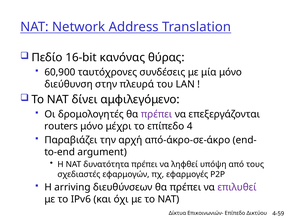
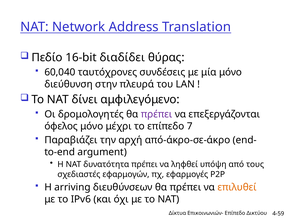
κανόνας: κανόνας -> διαδίδει (122, 57)
60,900: 60,900 -> 60,040 (60, 72)
routers: routers -> όφελος (61, 126)
4: 4 -> 7 (190, 126)
επιλυθεί colour: purple -> orange (237, 187)
